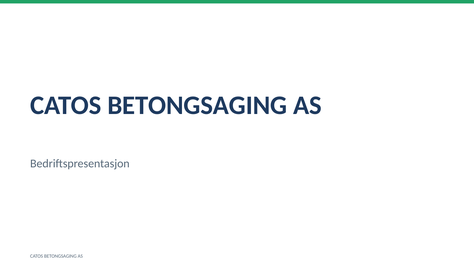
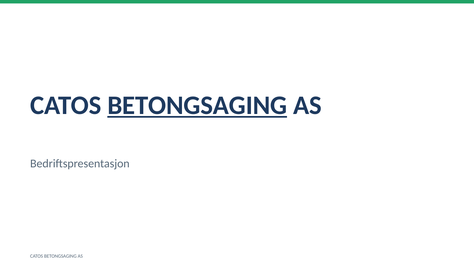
BETONGSAGING underline: none -> present (197, 105)
